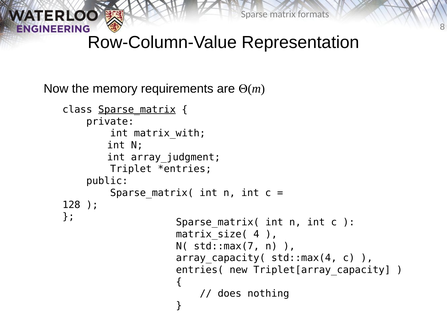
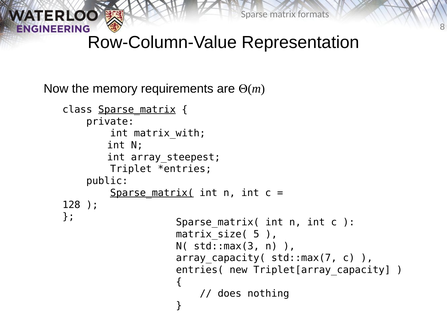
array_judgment: array_judgment -> array_steepest (176, 157)
Sparse_matrix( underline: none -> present (152, 193)
4: 4 -> 5 (256, 234)
std::max(7: std::max(7 -> std::max(3 (227, 246)
std::max(4: std::max(4 -> std::max(7 (304, 258)
